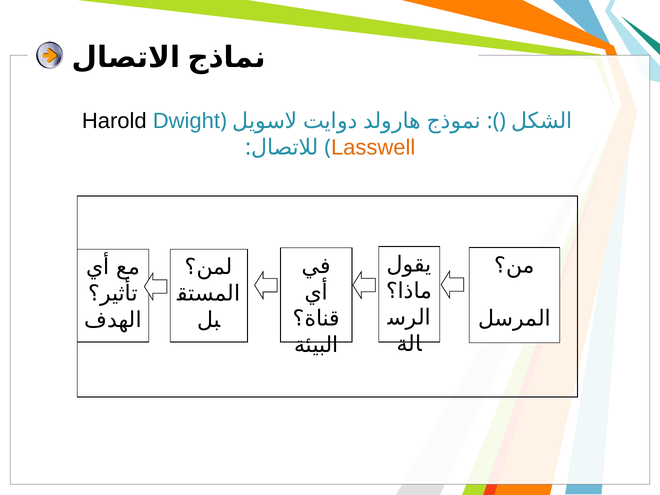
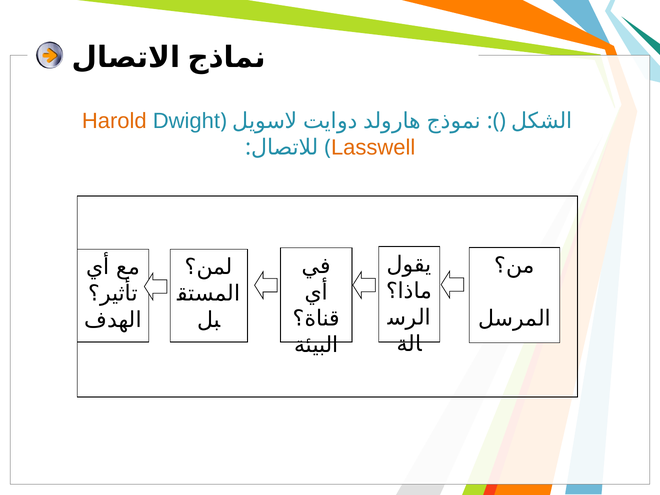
Harold colour: black -> orange (114, 121)
